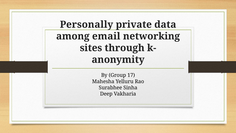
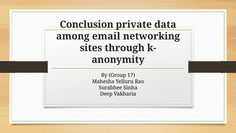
Personally: Personally -> Conclusion (87, 24)
